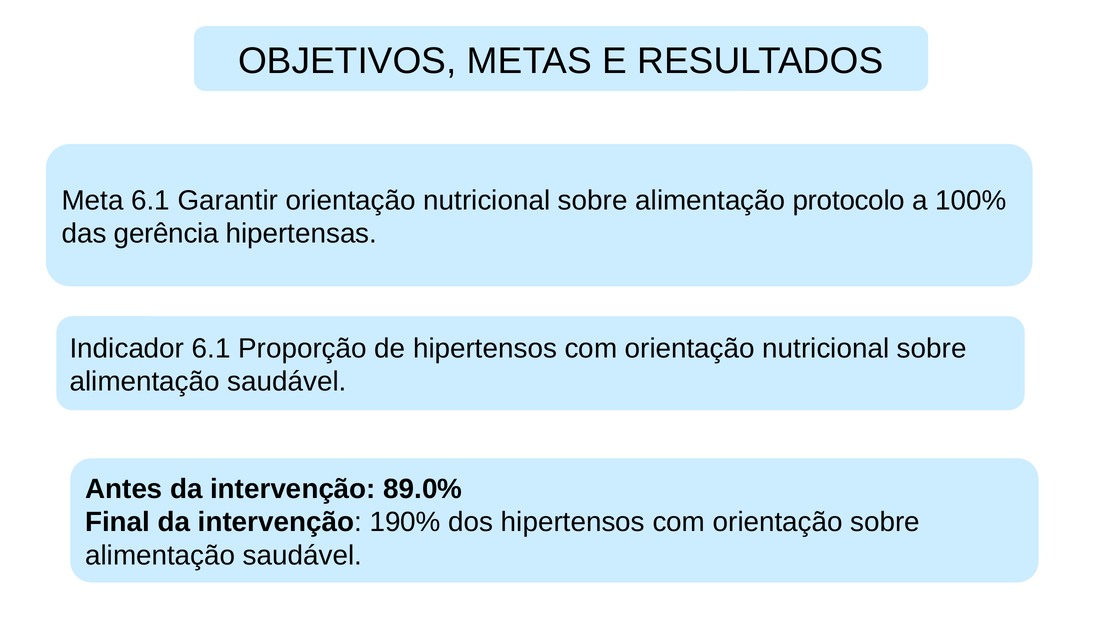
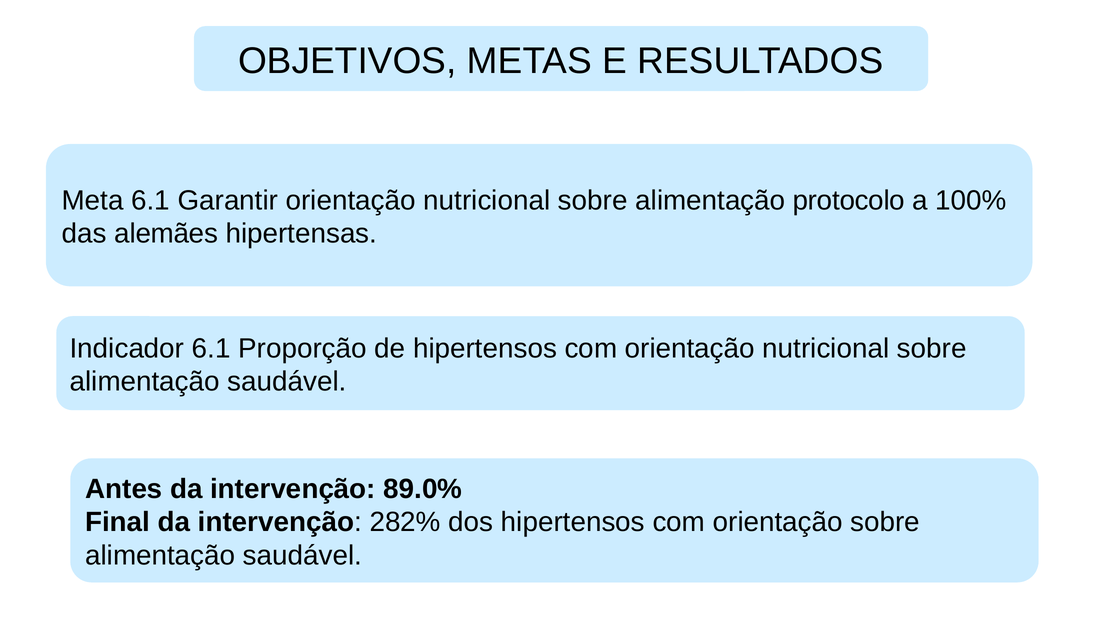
gerência: gerência -> alemães (166, 234)
190%: 190% -> 282% (405, 522)
